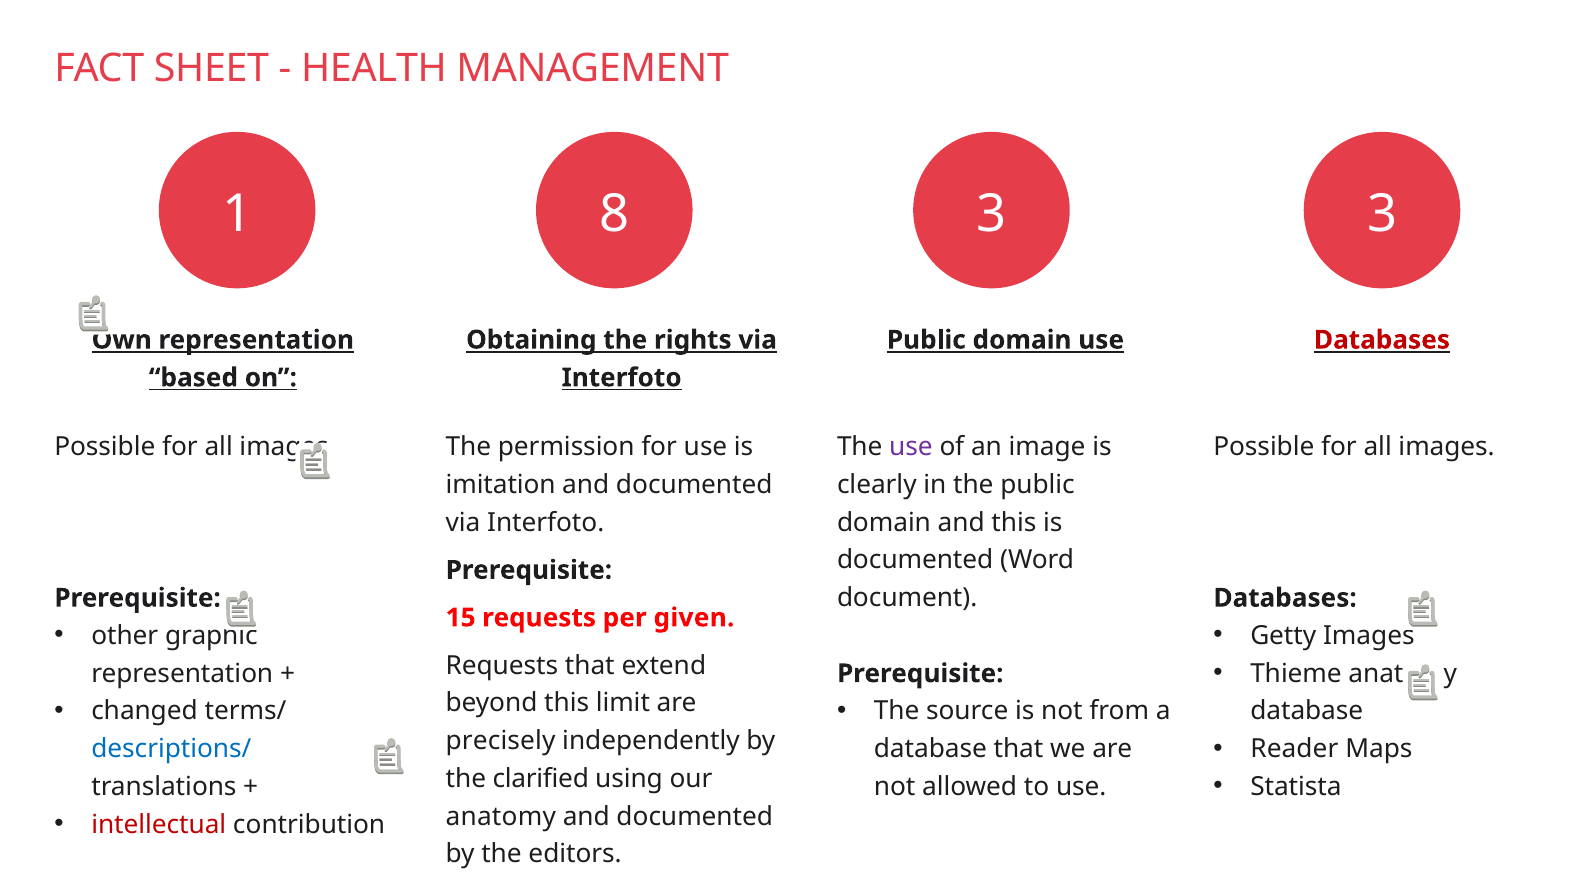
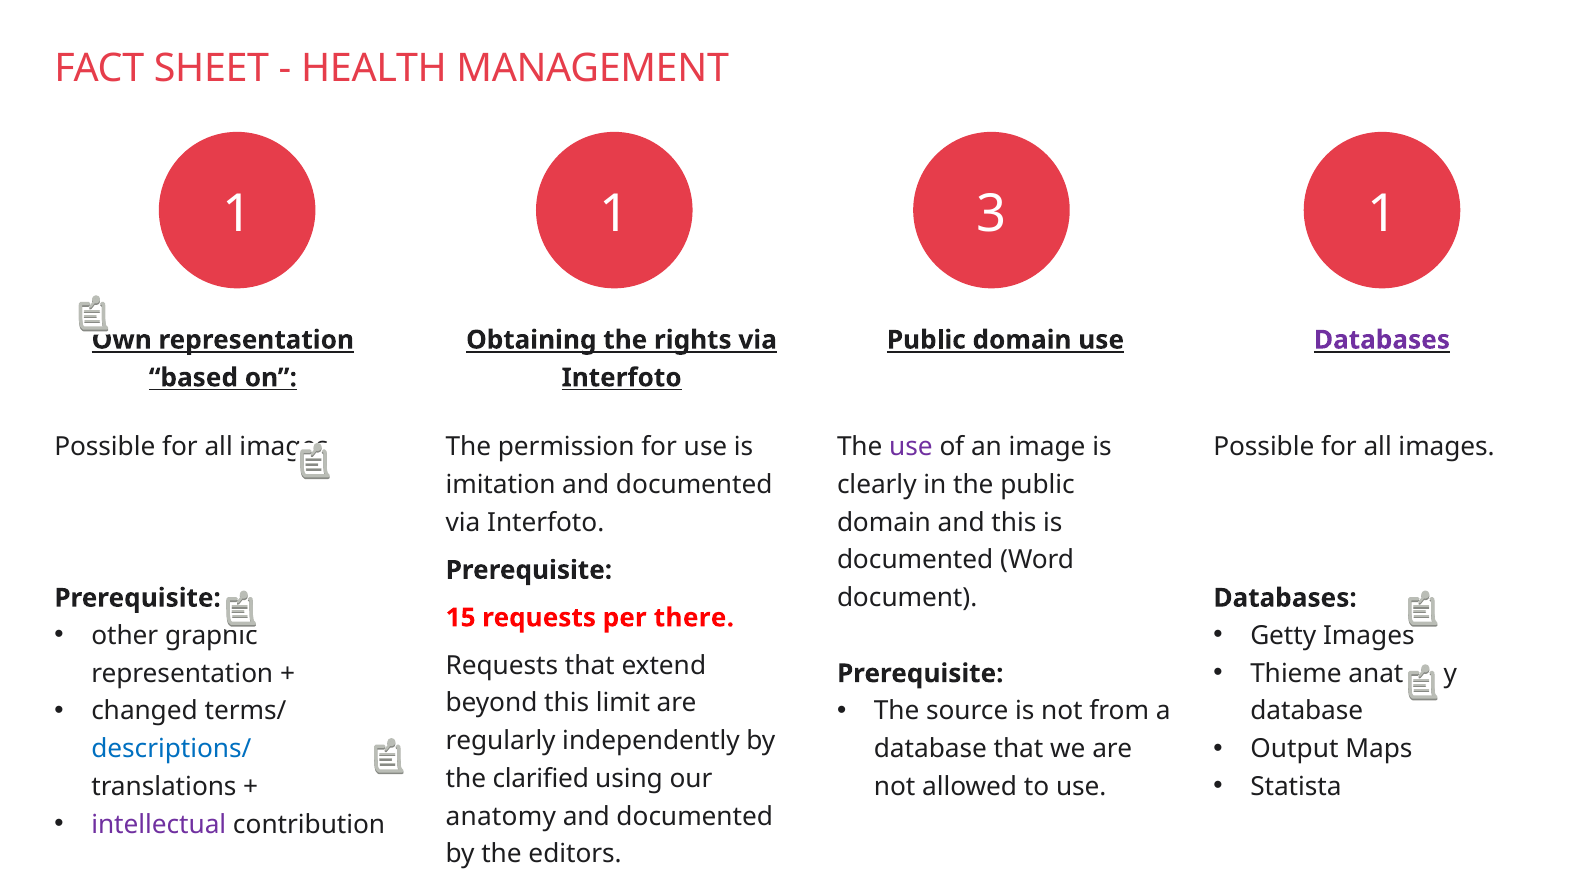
1 8: 8 -> 1 (614, 214)
3 3: 3 -> 1 (1382, 214)
Databases colour: red -> purple (1382, 340)
given: given -> there (694, 618)
precisely: precisely -> regularly (501, 741)
Reader: Reader -> Output (1294, 749)
intellectual colour: red -> purple (159, 825)
